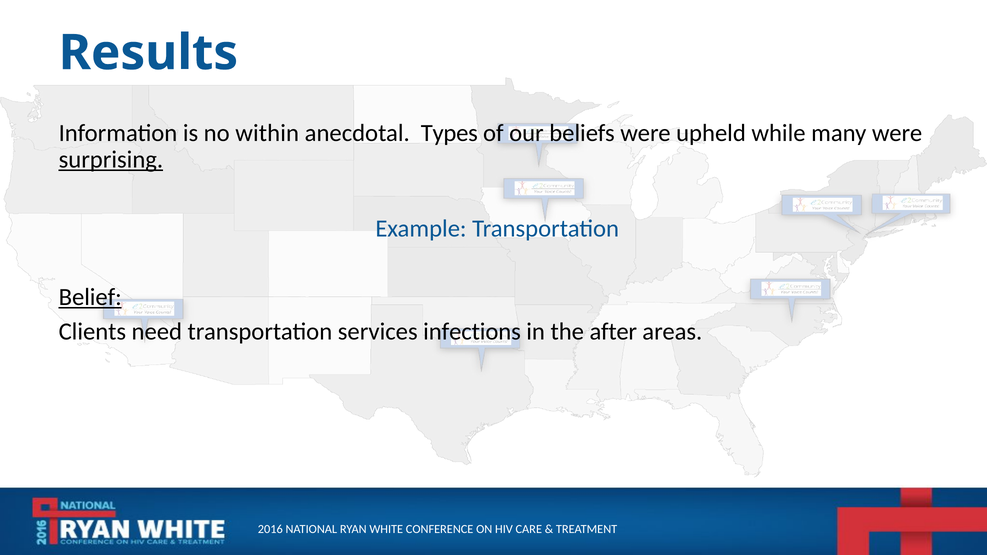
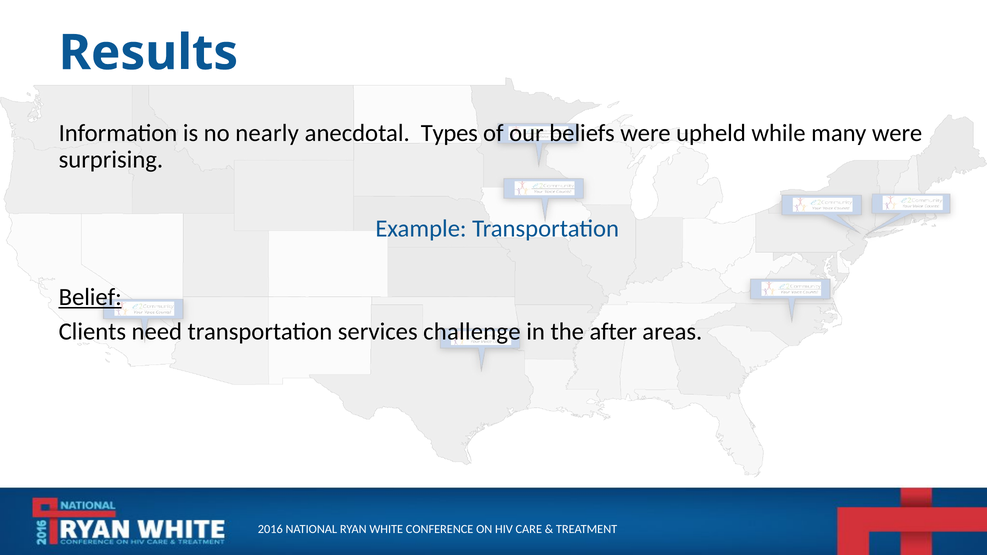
within: within -> nearly (267, 133)
surprising underline: present -> none (111, 160)
infections: infections -> challenge (472, 332)
